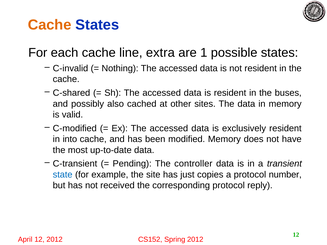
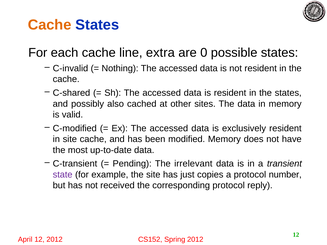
1: 1 -> 0 (204, 53)
the buses: buses -> states (288, 93)
in into: into -> site (70, 139)
controller: controller -> irrelevant (193, 164)
state colour: blue -> purple (63, 175)
